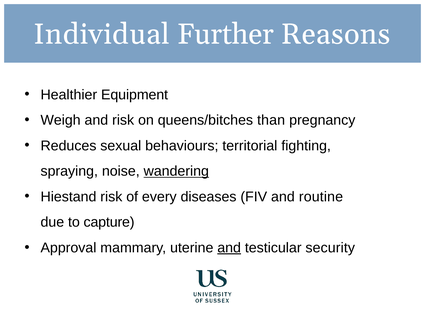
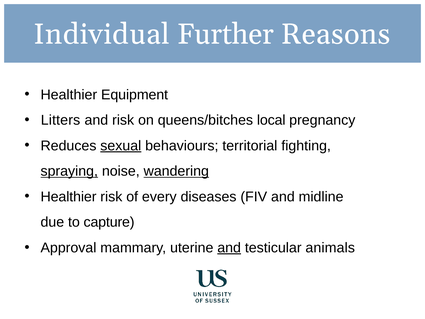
Weigh: Weigh -> Litters (60, 120)
than: than -> local (271, 120)
sexual underline: none -> present (121, 146)
spraying underline: none -> present (69, 171)
Hiestand: Hiestand -> Healthier (69, 197)
routine: routine -> midline (321, 197)
security: security -> animals (330, 248)
